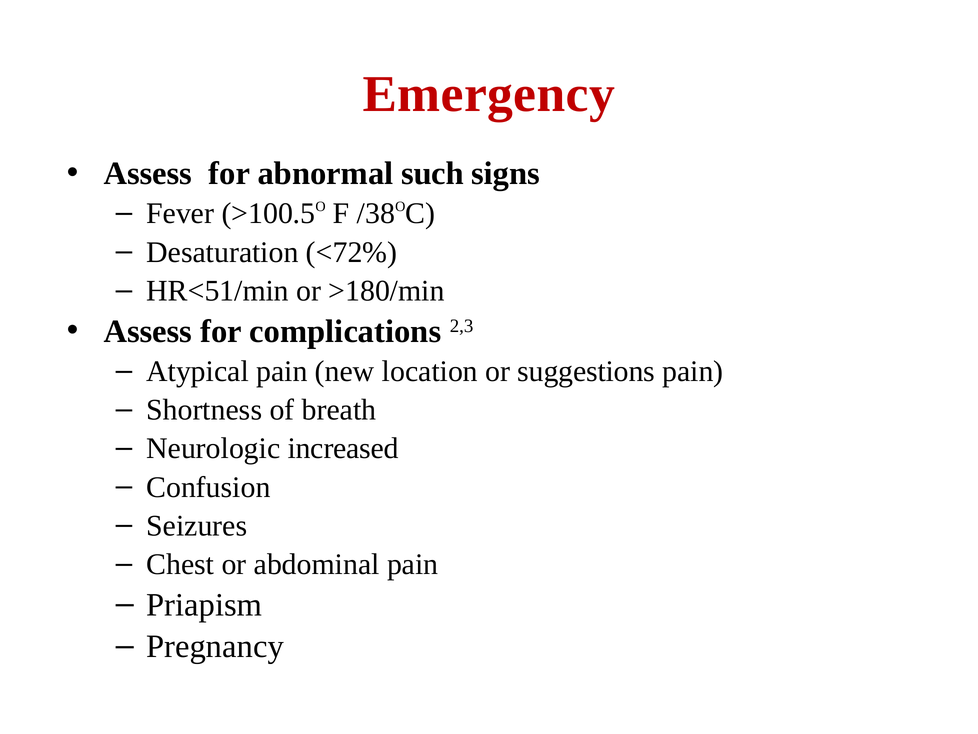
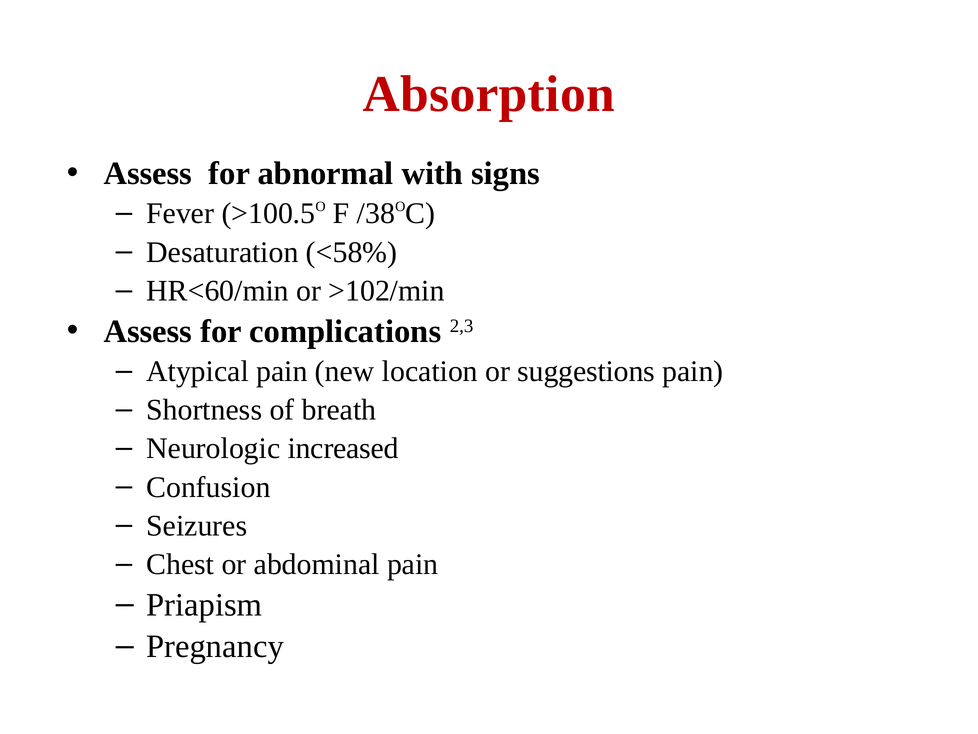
Emergency: Emergency -> Absorption (489, 94)
such: such -> with (432, 173)
<72%: <72% -> <58% (352, 252)
HR<51/min: HR<51/min -> HR<60/min (218, 291)
>180/min: >180/min -> >102/min (387, 291)
